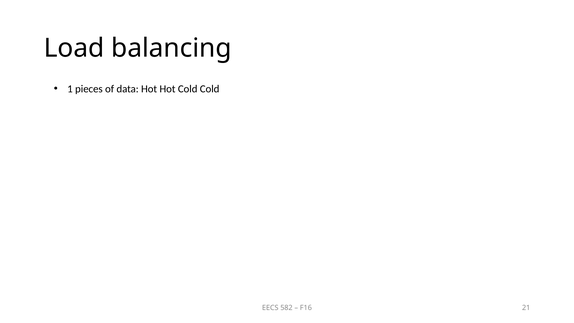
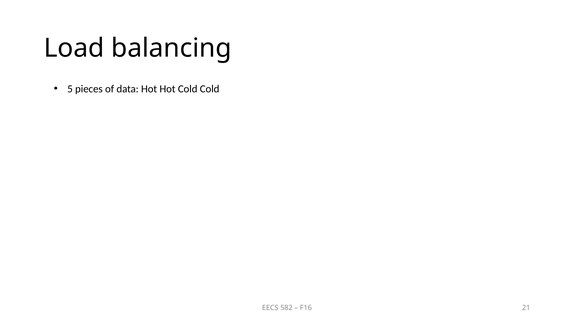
1: 1 -> 5 (70, 89)
